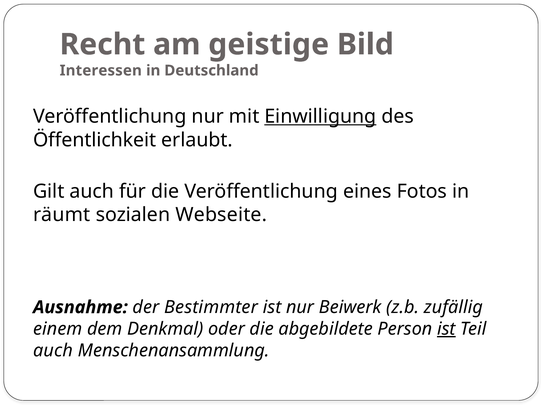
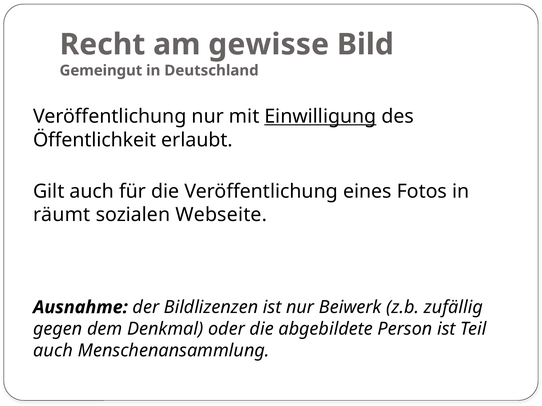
geistige: geistige -> gewisse (269, 45)
Interessen: Interessen -> Gemeingut (101, 71)
Bestimmter: Bestimmter -> Bildlizenzen (211, 308)
einem: einem -> gegen (58, 329)
ist underline: present -> none (446, 329)
